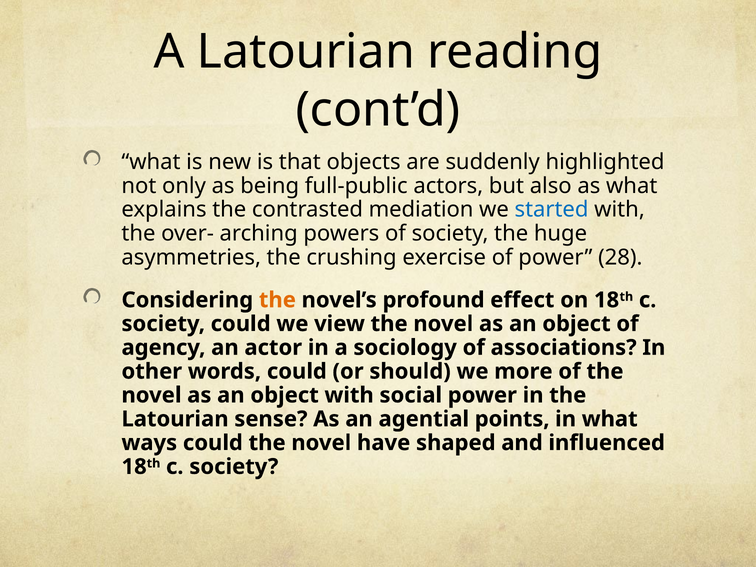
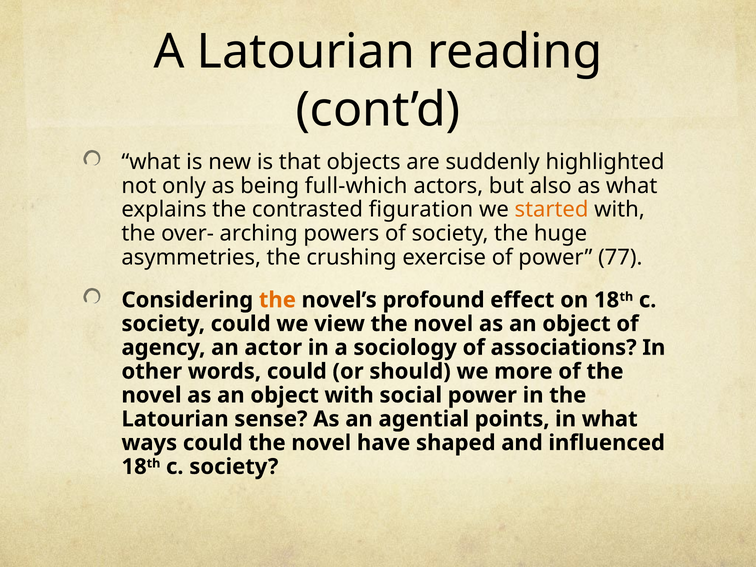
full-public: full-public -> full-which (356, 186)
mediation: mediation -> figuration (421, 210)
started colour: blue -> orange (552, 210)
28: 28 -> 77 (620, 257)
